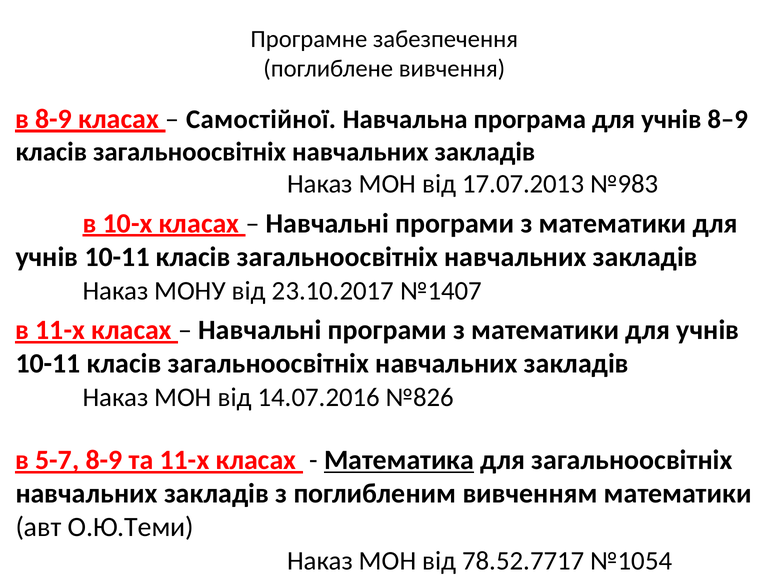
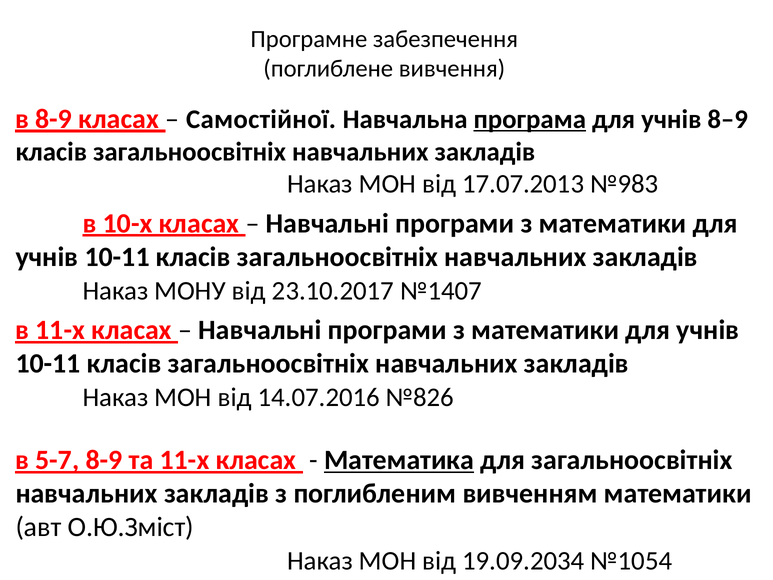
програма underline: none -> present (530, 119)
О.Ю.Теми: О.Ю.Теми -> О.Ю.Зміст (131, 527)
78.52.7717: 78.52.7717 -> 19.09.2034 (523, 561)
